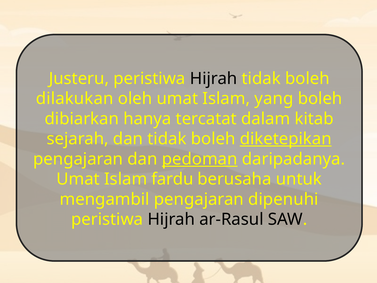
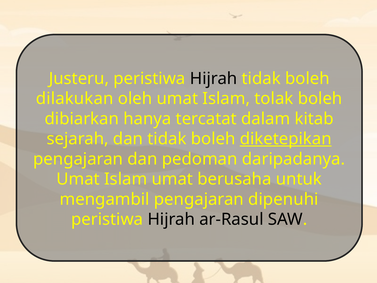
yang: yang -> tolak (274, 99)
pedoman underline: present -> none (200, 159)
Islam fardu: fardu -> umat (172, 179)
